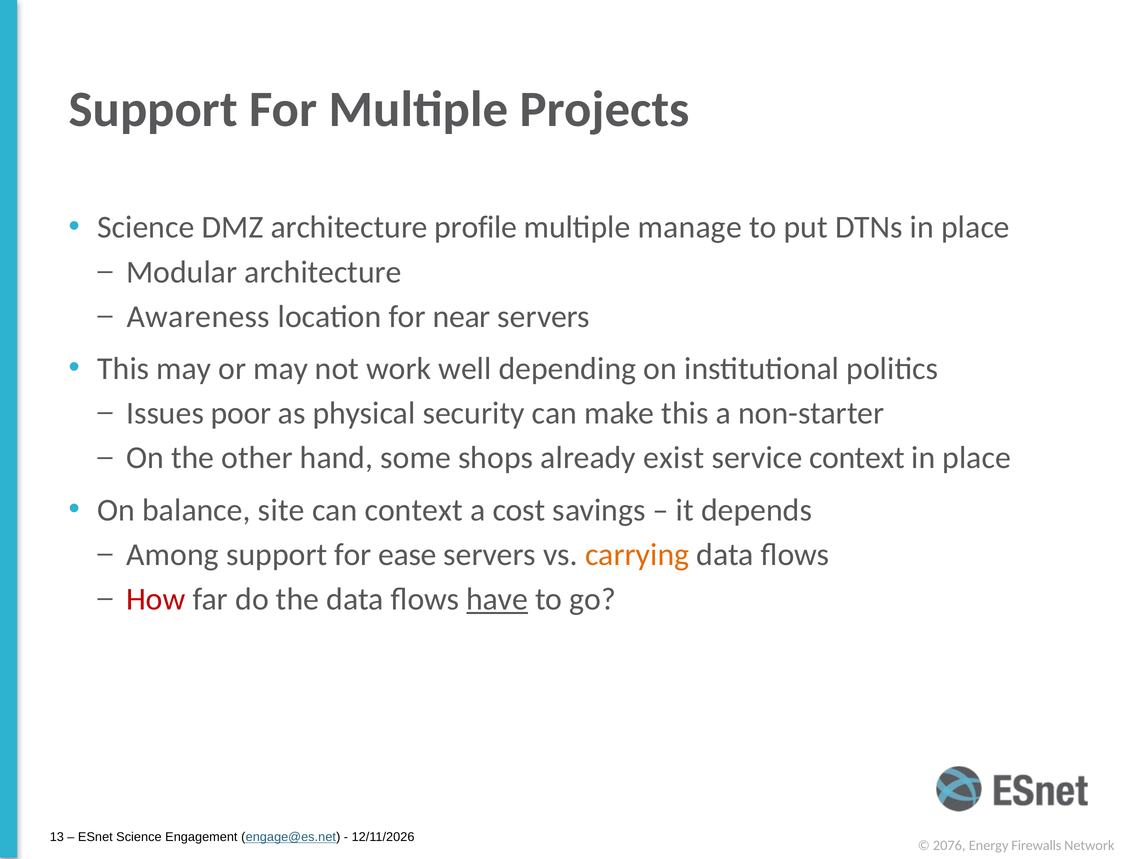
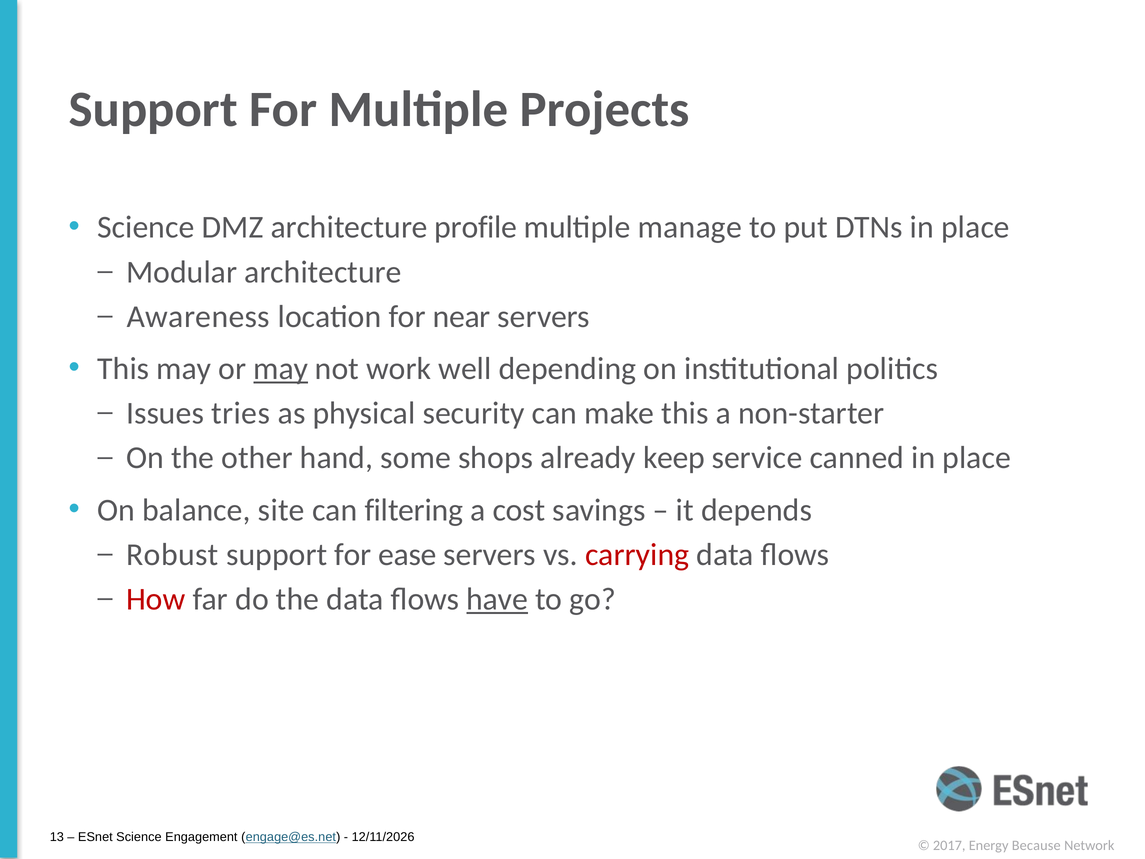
may underline: none -> present (281, 369)
poor: poor -> tries (241, 413)
exist: exist -> keep (674, 458)
service context: context -> canned (857, 458)
can context: context -> filtering (414, 510)
Among: Among -> Robust (172, 554)
carrying colour: orange -> red (637, 554)
2076: 2076 -> 2017 (949, 845)
Firewalls: Firewalls -> Because (1036, 845)
